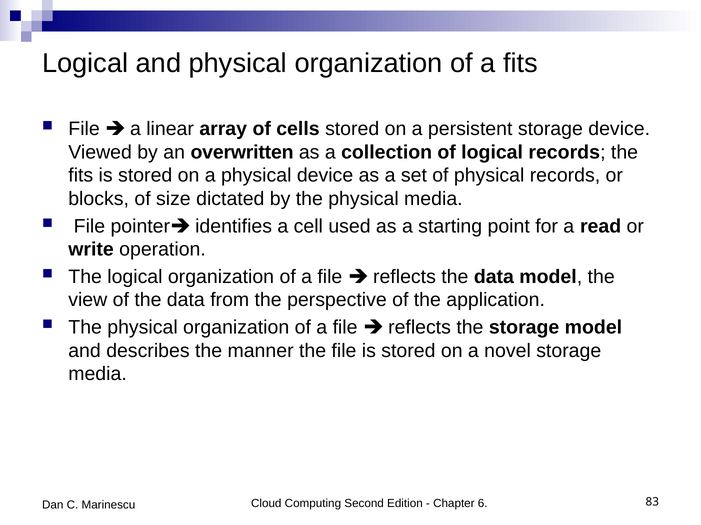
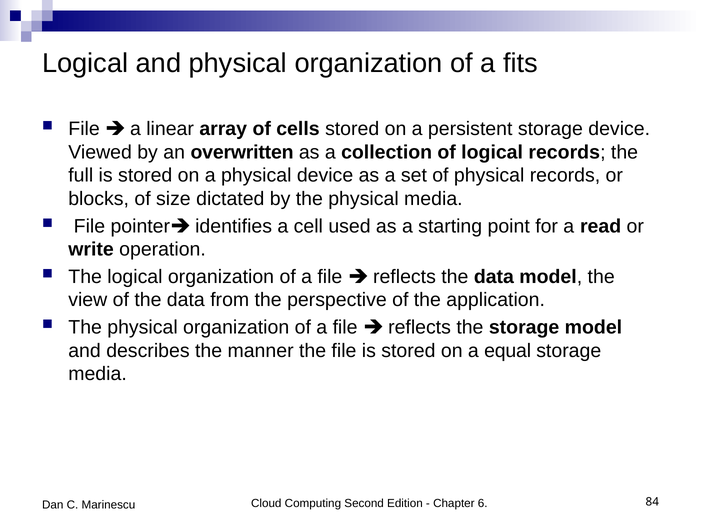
fits: fits -> full (81, 176)
novel: novel -> equal (508, 351)
83: 83 -> 84 (652, 502)
